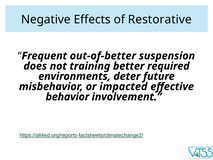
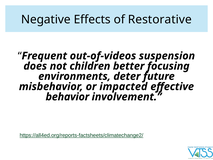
out-of-better: out-of-better -> out-of-videos (103, 56)
training: training -> children (90, 66)
required: required -> focusing (168, 66)
